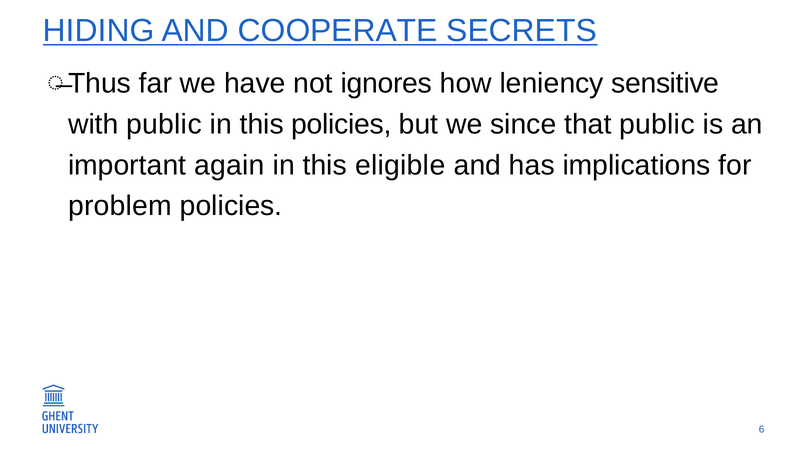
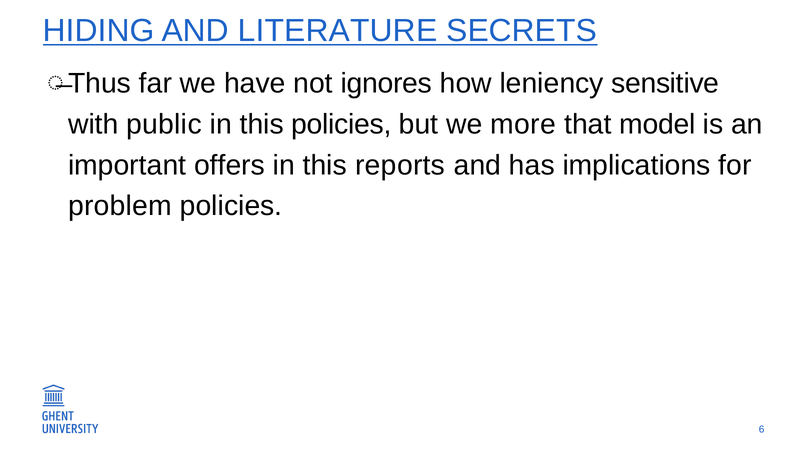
COOPERATE: COOPERATE -> LITERATURE (338, 31)
since: since -> more (523, 124)
that public: public -> model (657, 124)
again: again -> offers (229, 165)
eligible: eligible -> reports (400, 165)
